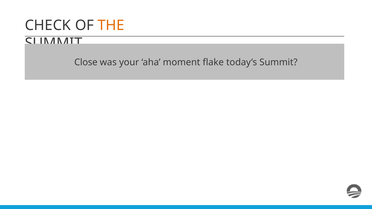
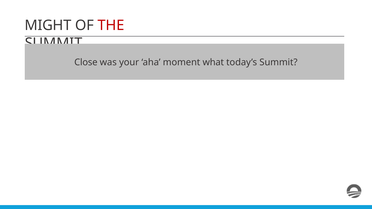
CHECK: CHECK -> MIGHT (48, 25)
THE colour: orange -> red (111, 25)
flake: flake -> what (213, 62)
